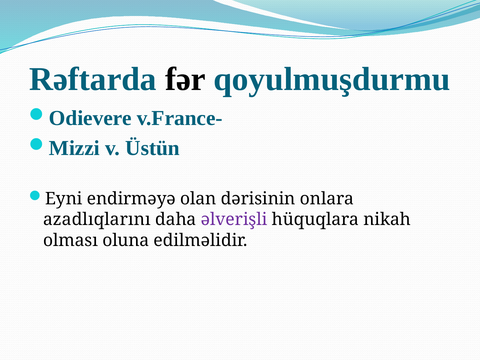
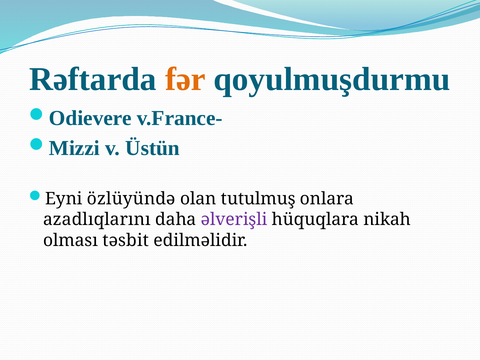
fər colour: black -> orange (185, 79)
endirməyə: endirməyə -> özlüyündə (131, 199)
dərisinin: dərisinin -> tutulmuş (258, 199)
oluna: oluna -> təsbit (126, 240)
